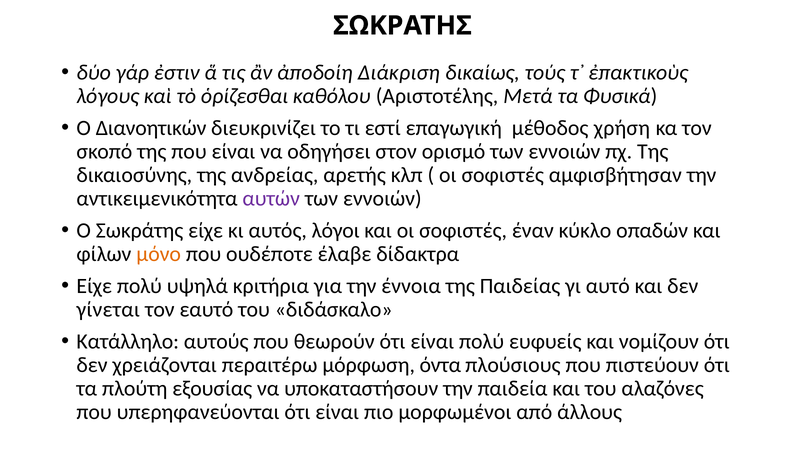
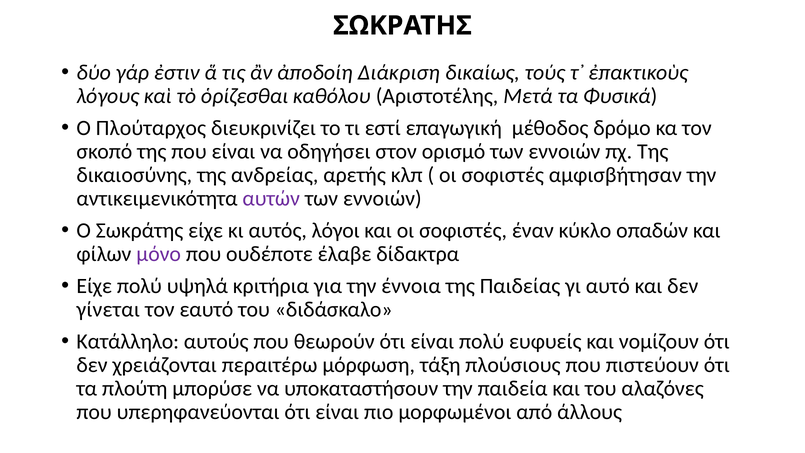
Διανοητικών: Διανοητικών -> Πλούταρχος (151, 128)
χρήση: χρήση -> δρόμο (622, 128)
μόνο colour: orange -> purple (159, 254)
όντα: όντα -> τάξη (440, 365)
εξουσίας: εξουσίας -> μπορύσε (212, 388)
